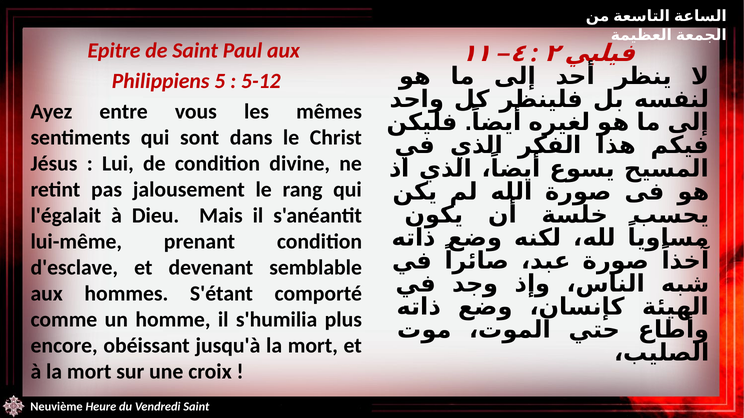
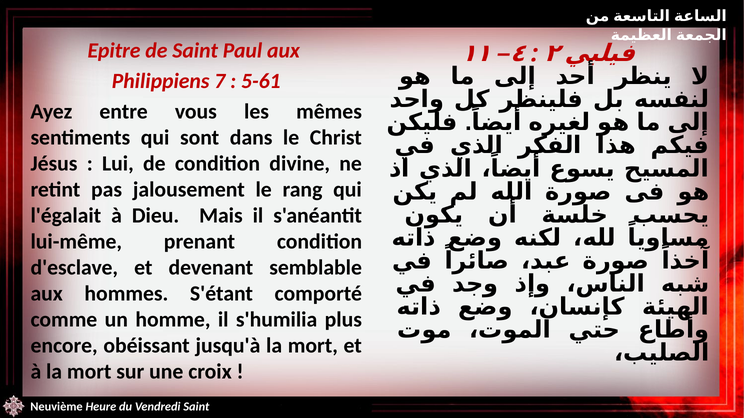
5: 5 -> 7 (220, 81)
5-12: 5-12 -> 5-61 (261, 81)
